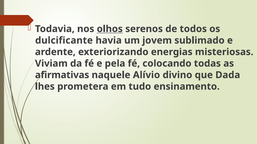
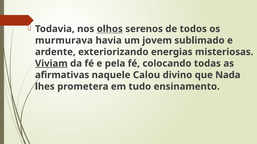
dulcificante: dulcificante -> murmurava (64, 41)
Viviam underline: none -> present (51, 64)
Alívio: Alívio -> Calou (146, 75)
Dada: Dada -> Nada (228, 75)
